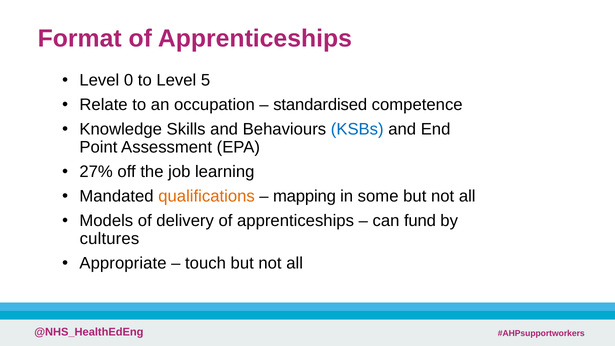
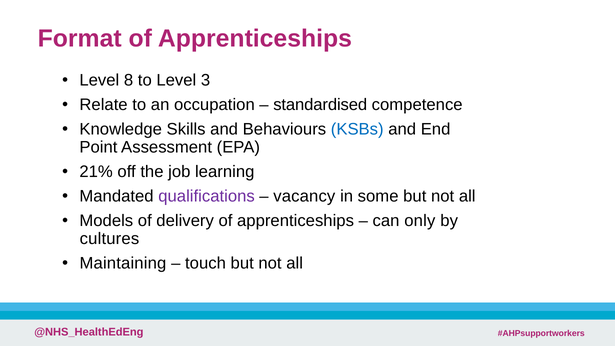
0: 0 -> 8 (129, 80)
5: 5 -> 3 (206, 80)
27%: 27% -> 21% (96, 172)
qualifications colour: orange -> purple (207, 196)
mapping: mapping -> vacancy (304, 196)
fund: fund -> only (420, 221)
Appropriate: Appropriate -> Maintaining (123, 263)
